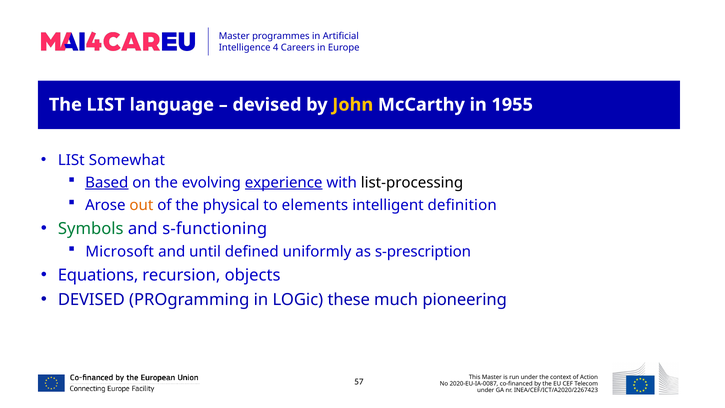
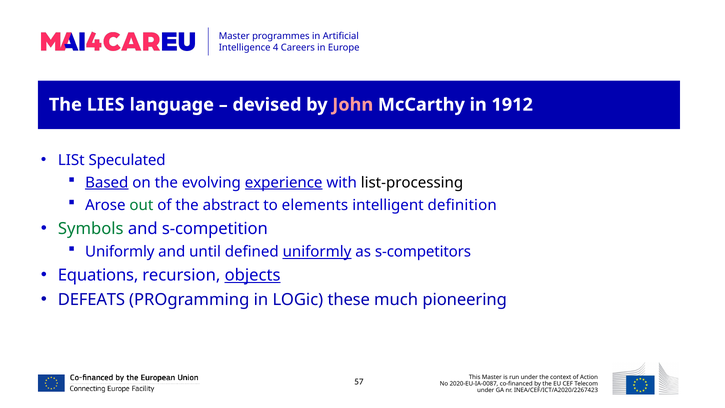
The LIST: LIST -> LIES (106, 105)
John colour: yellow -> pink (353, 105)
1955: 1955 -> 1912 (512, 105)
Somewhat: Somewhat -> Speculated (127, 160)
out colour: orange -> green (141, 205)
physical: physical -> abstract (231, 205)
s-functioning: s-functioning -> s-competition (215, 229)
Microsoft: Microsoft -> Uniformly (120, 252)
uniformly underline: none -> present (317, 252)
s-prescription: s-prescription -> s-competitors (423, 252)
objects underline: none -> present (253, 275)
DEVISED: DEVISED -> DEFEATS (91, 300)
